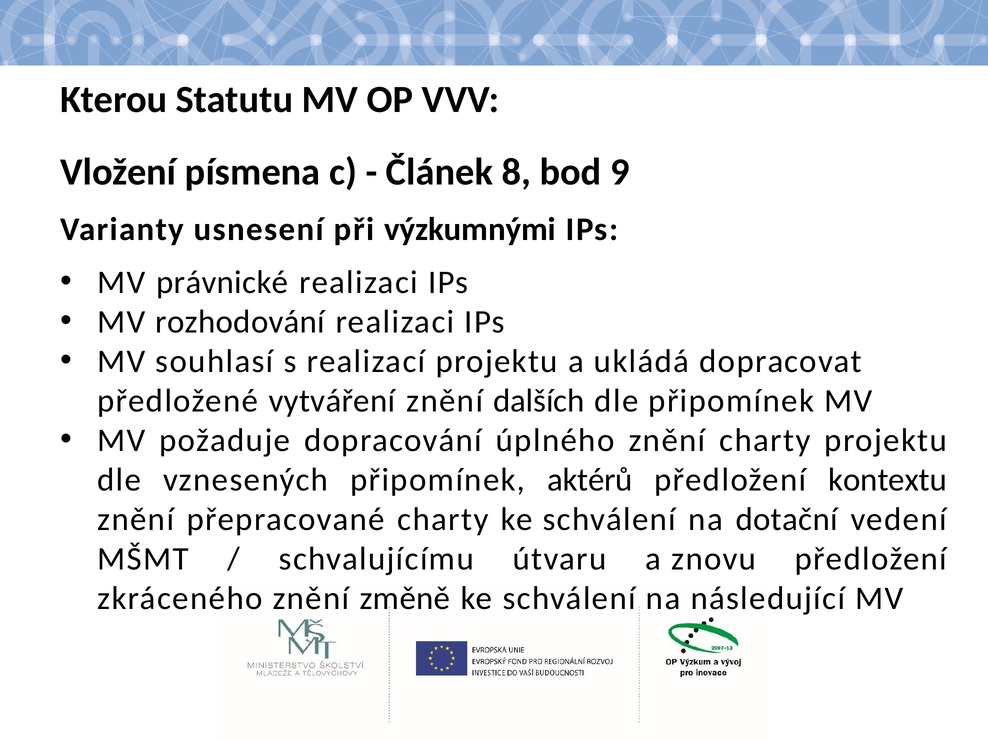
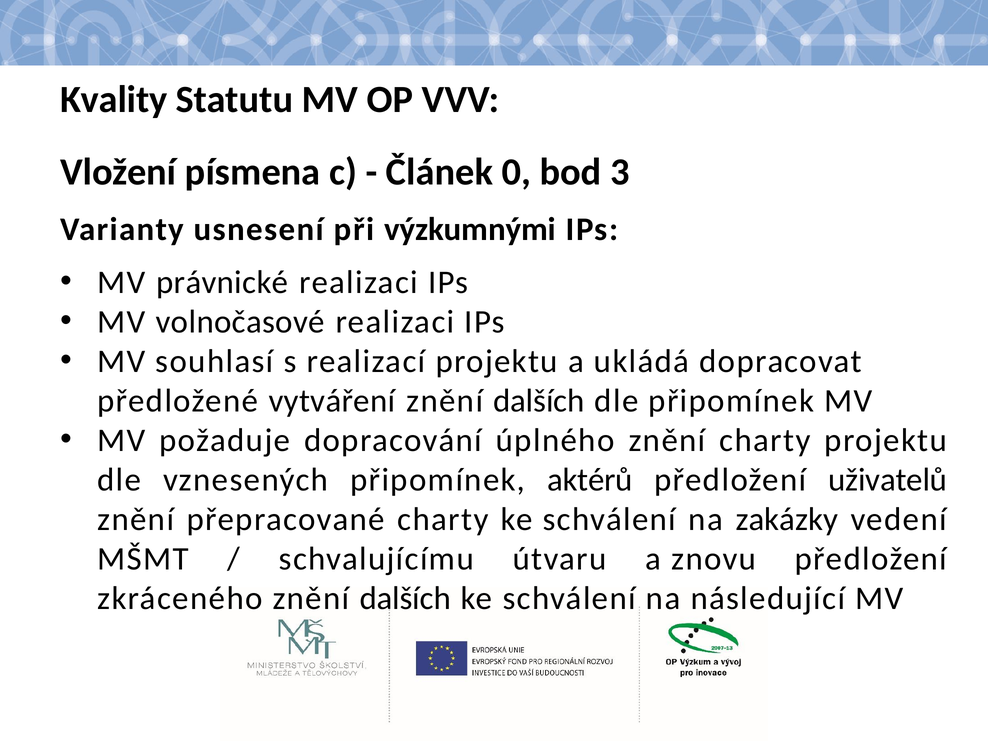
Kterou: Kterou -> Kvality (114, 100)
8: 8 -> 0 (516, 172)
9: 9 -> 3 (620, 172)
rozhodování: rozhodování -> volnočasové (240, 322)
kontextu: kontextu -> uživatelů (888, 480)
dotační: dotační -> zakázky (787, 519)
zkráceného znění změně: změně -> dalších (405, 598)
